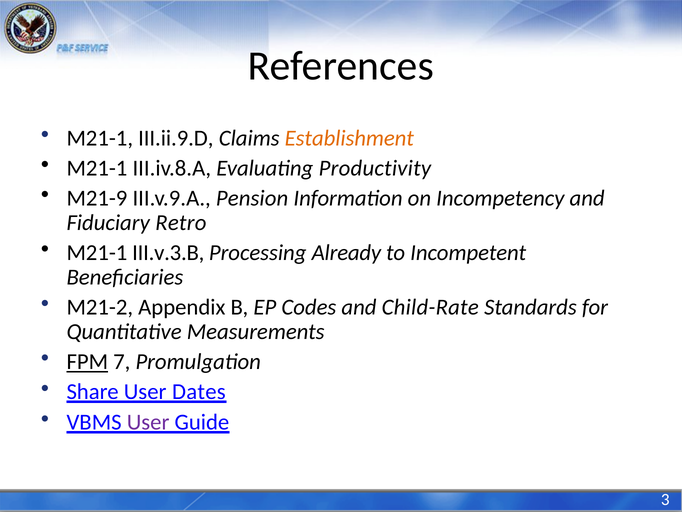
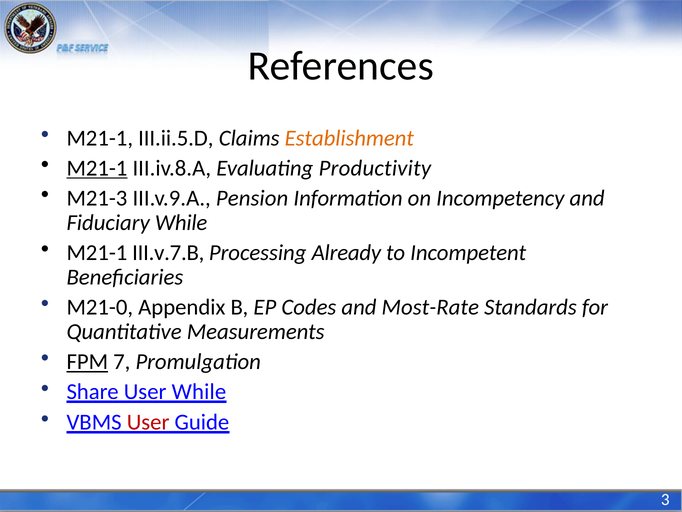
III.ii.9.D: III.ii.9.D -> III.ii.5.D (176, 138)
M21-1 underline: none -> present (97, 168)
M21-9: M21-9 -> M21-3 (97, 198)
Fiduciary Retro: Retro -> While (181, 223)
III.v.3.B: III.v.3.B -> III.v.7.B (168, 253)
M21-2: M21-2 -> M21-0 (100, 307)
Child-Rate: Child-Rate -> Most-Rate (430, 307)
User Dates: Dates -> While (199, 392)
User colour: purple -> red (148, 422)
